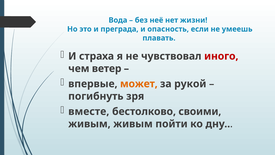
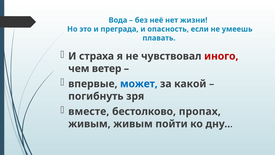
может colour: orange -> blue (139, 84)
рукой: рукой -> какой (190, 84)
своими: своими -> пропах (200, 111)
